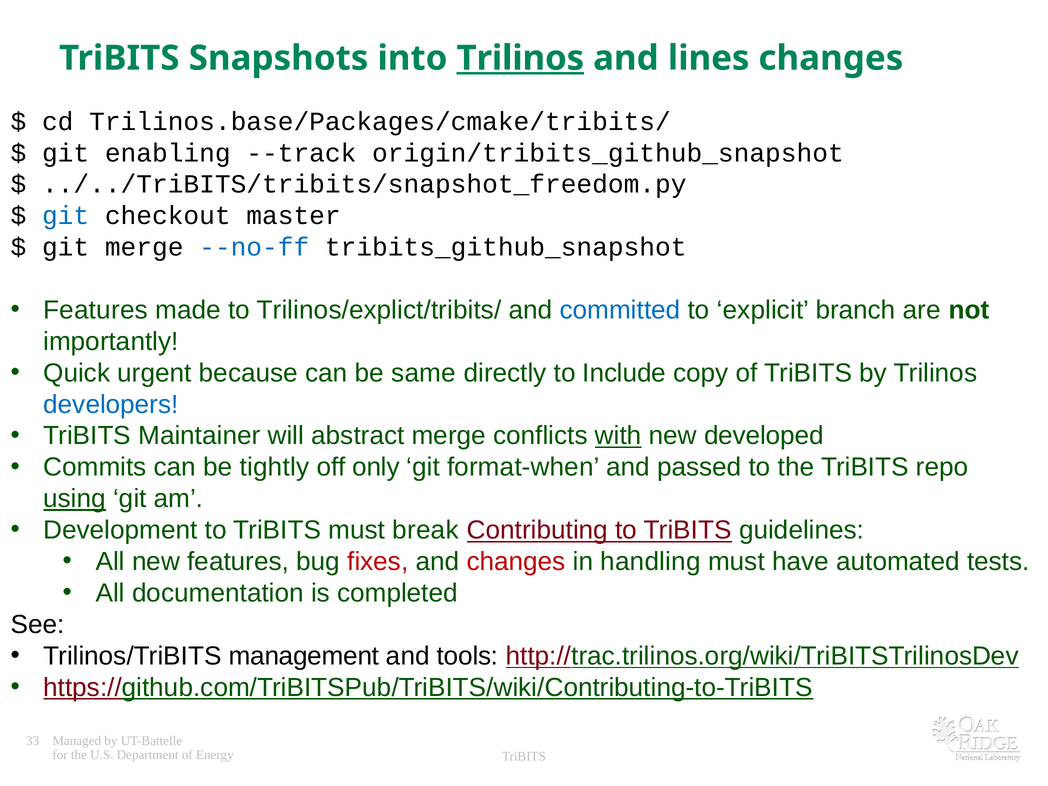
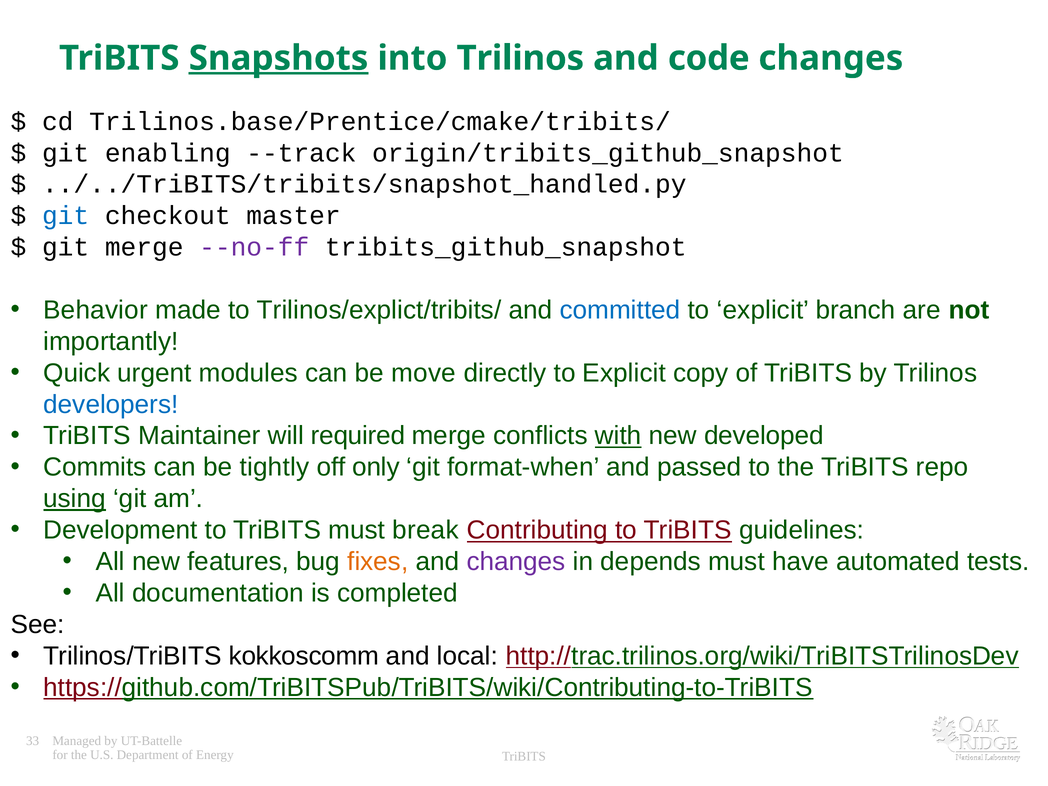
Snapshots underline: none -> present (279, 58)
Trilinos underline: present -> none (520, 58)
lines: lines -> code (709, 58)
Trilinos.base/Packages/cmake/tribits/: Trilinos.base/Packages/cmake/tribits/ -> Trilinos.base/Prentice/cmake/tribits/ (380, 121)
../../TriBITS/tribits/snapshot_freedom.py: ../../TriBITS/tribits/snapshot_freedom.py -> ../../TriBITS/tribits/snapshot_handled.py (364, 184)
--no-ff colour: blue -> purple (254, 247)
Features: Features -> Behavior (96, 310)
because: because -> modules (248, 373)
same: same -> move (424, 373)
directly to Include: Include -> Explicit (624, 373)
abstract: abstract -> required (358, 436)
fixes colour: red -> orange (378, 562)
changes colour: red -> purple (516, 562)
handling: handling -> depends (651, 562)
management: management -> kokkoscomm (304, 656)
tools: tools -> local (467, 656)
